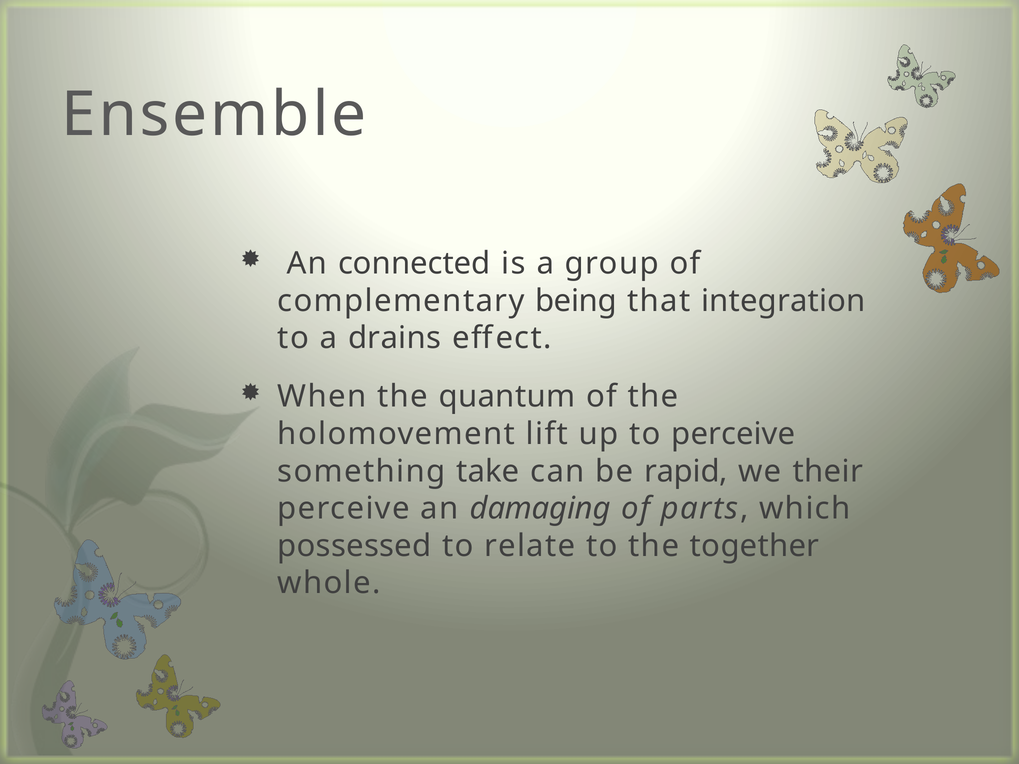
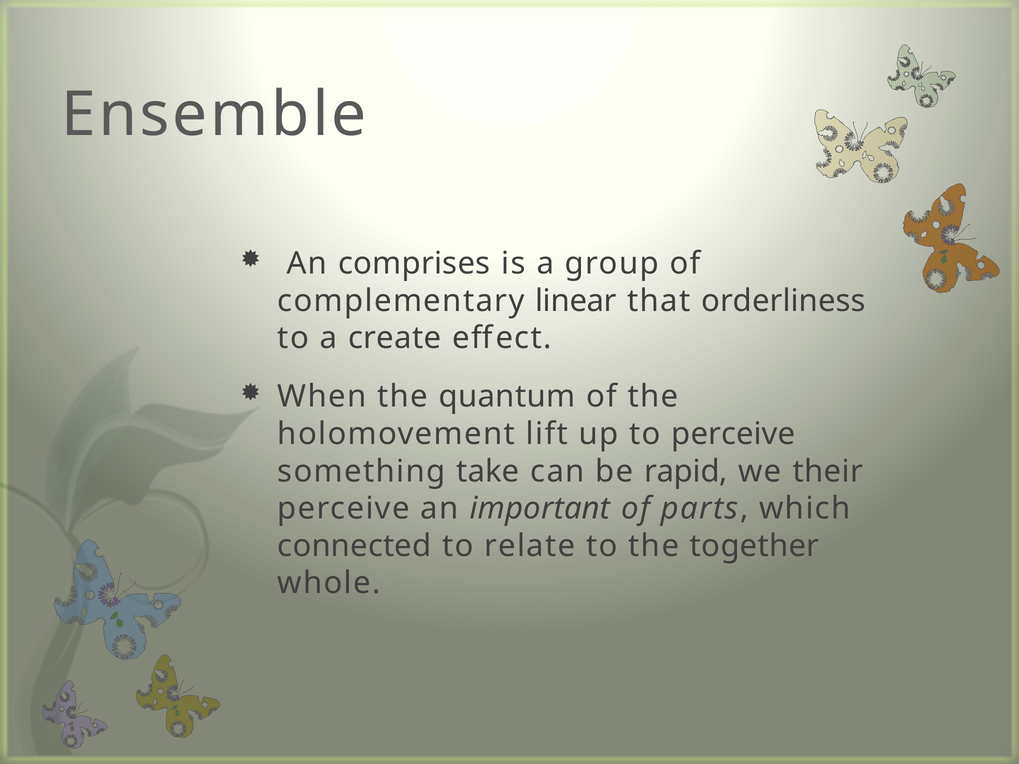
connected: connected -> comprises (414, 264)
being: being -> linear (576, 301)
integration: integration -> orderliness (783, 301)
drains: drains -> create (395, 338)
damaging: damaging -> important (540, 509)
possessed: possessed -> connected (354, 546)
